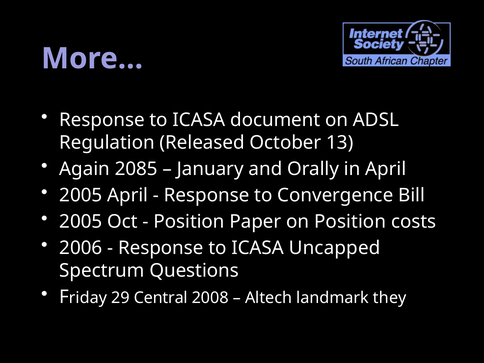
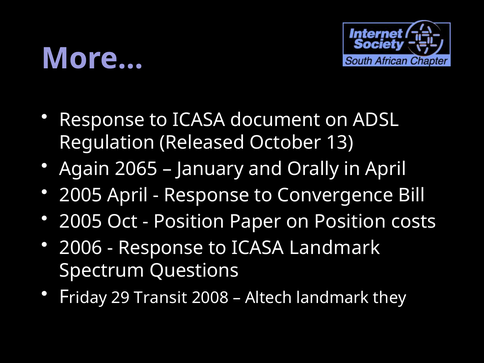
2085: 2085 -> 2065 (136, 169)
ICASA Uncapped: Uncapped -> Landmark (335, 248)
Central: Central -> Transit (161, 298)
